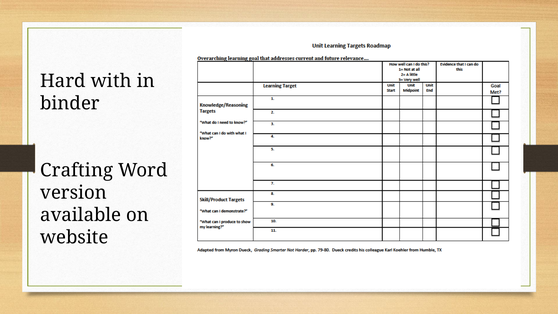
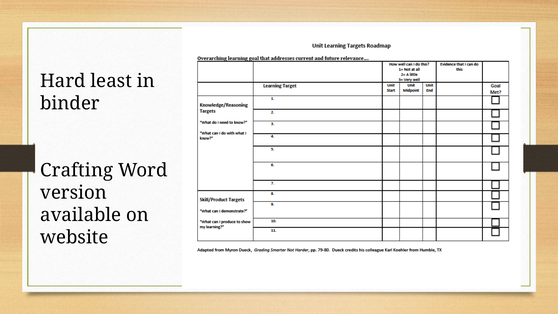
with: with -> least (111, 81)
